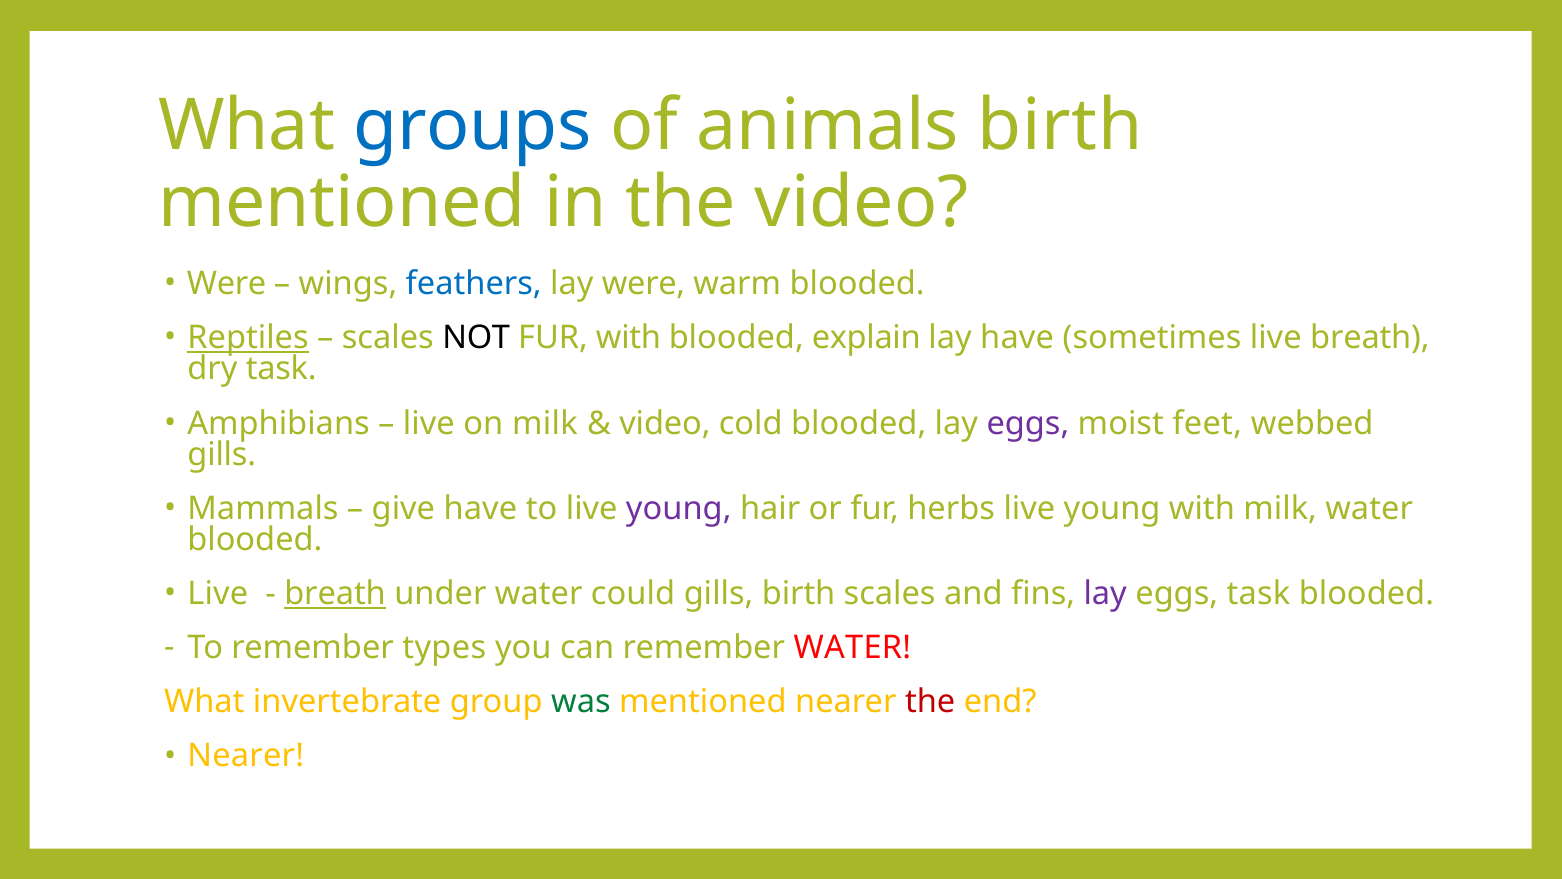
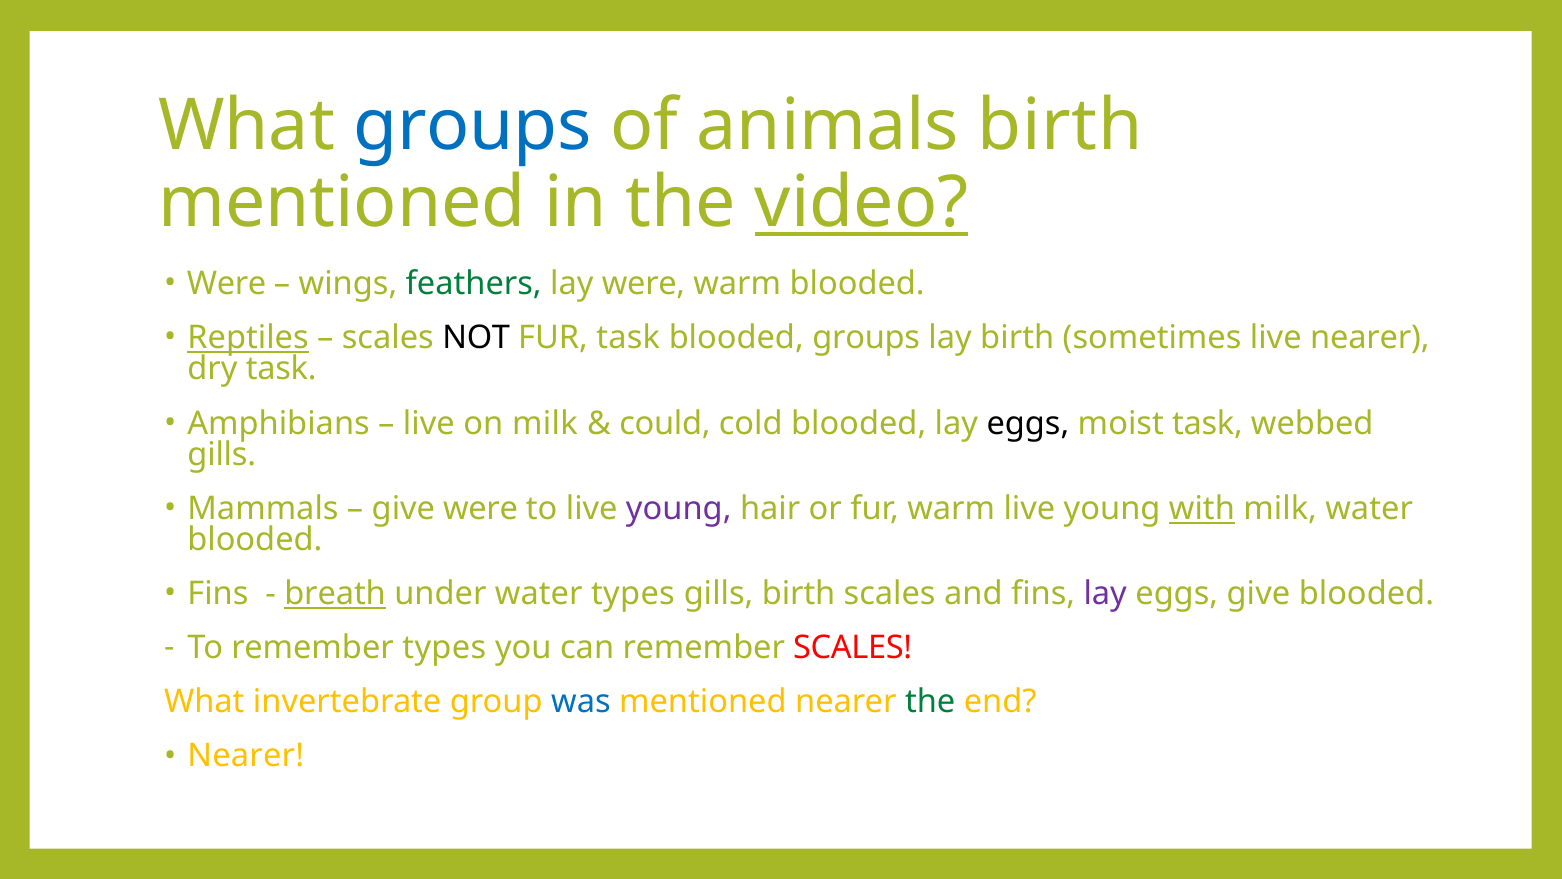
video underline: none -> present (862, 203)
feathers colour: blue -> green (474, 284)
FUR with: with -> task (628, 338)
blooded explain: explain -> groups (866, 338)
lay have: have -> birth (1017, 338)
live breath: breath -> nearer (1370, 338)
video: video -> could (665, 423)
eggs colour: purple -> black (1028, 423)
moist feet: feet -> task (1207, 423)
give have: have -> were (481, 508)
fur herbs: herbs -> warm (951, 508)
with underline: none -> present (1202, 508)
Live: Live -> Fins (218, 594)
water could: could -> types (633, 594)
eggs task: task -> give (1258, 594)
remember WATER: WATER -> SCALES (853, 648)
was colour: green -> blue (581, 702)
the colour: red -> green (930, 702)
